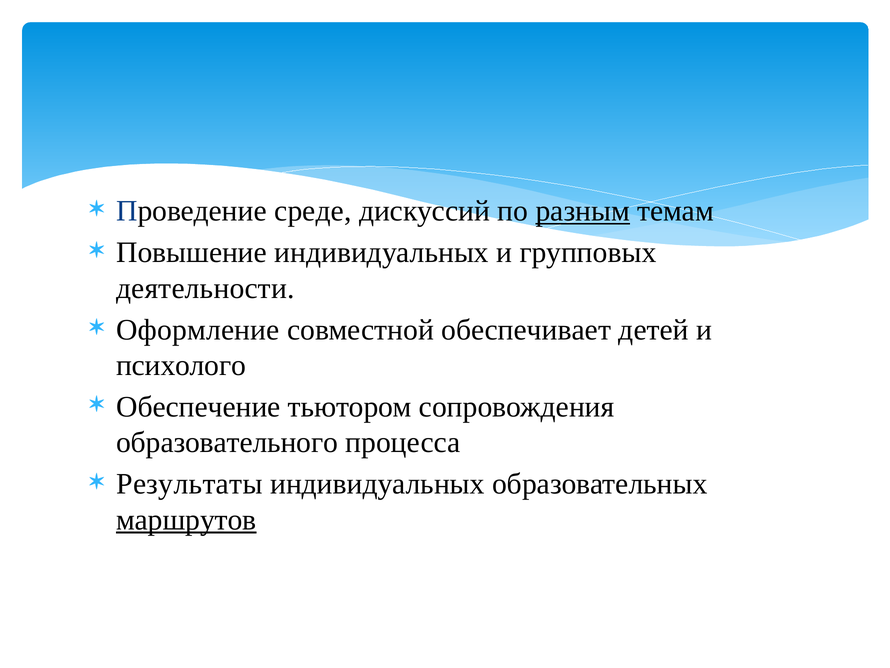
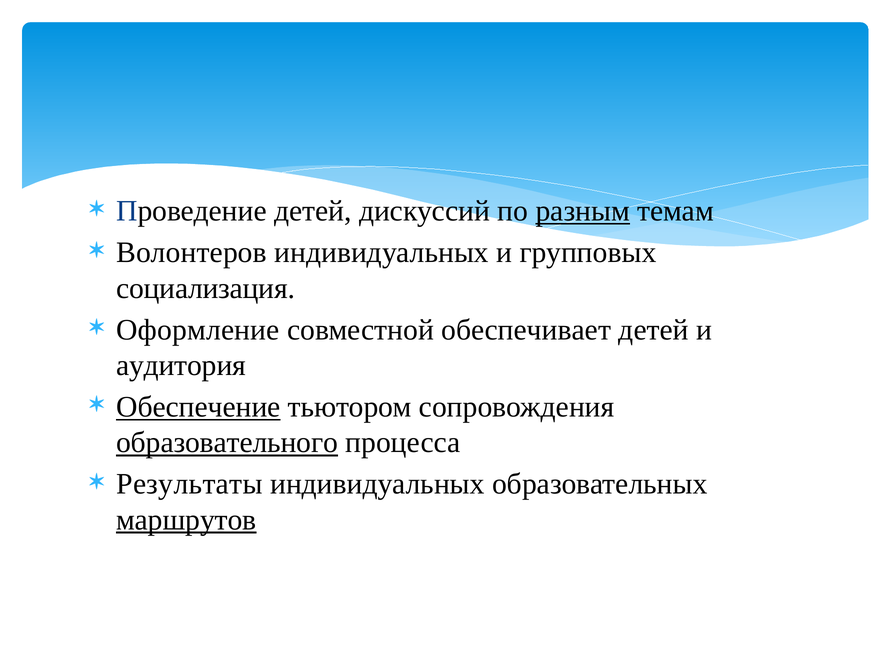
Проведение среде: среде -> детей (313, 211)
Повышение: Повышение -> Волонтеров (192, 252)
деятельности: деятельности -> социализация (206, 288)
психолого: психолого -> аудитория (181, 365)
Обеспечение underline: none -> present (198, 407)
образовательного underline: none -> present (227, 442)
